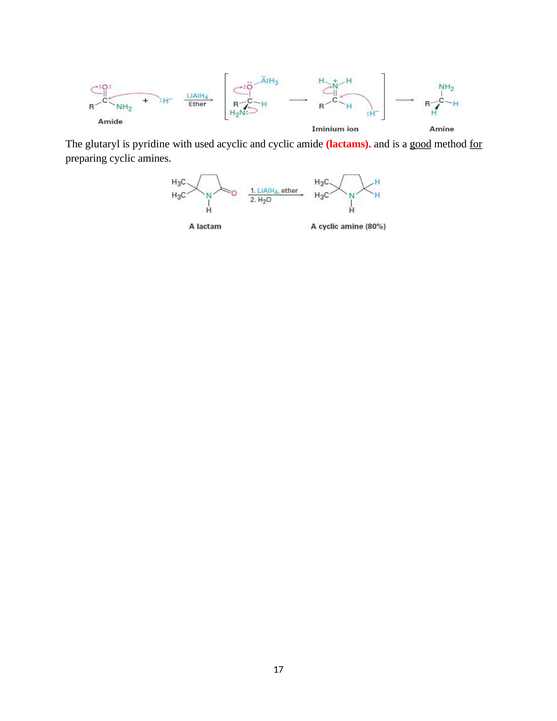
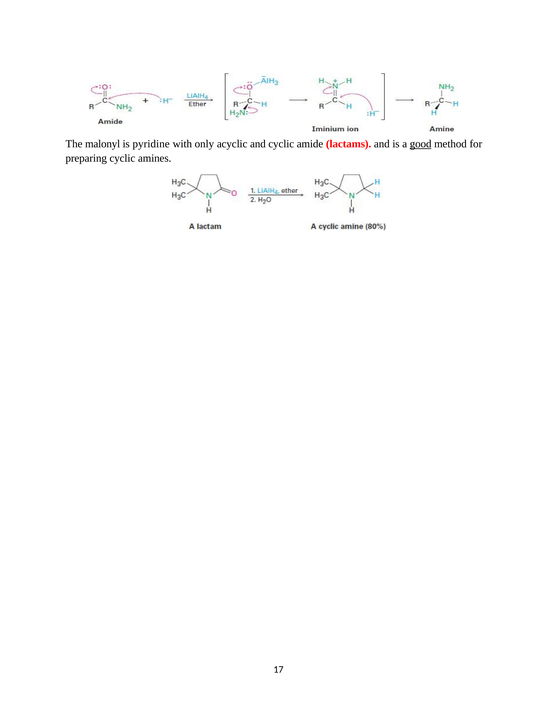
glutaryl: glutaryl -> malonyl (103, 144)
used: used -> only (204, 144)
for underline: present -> none (476, 144)
